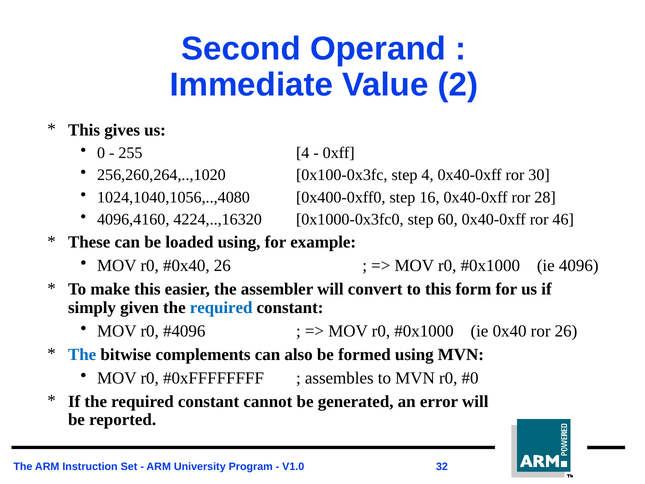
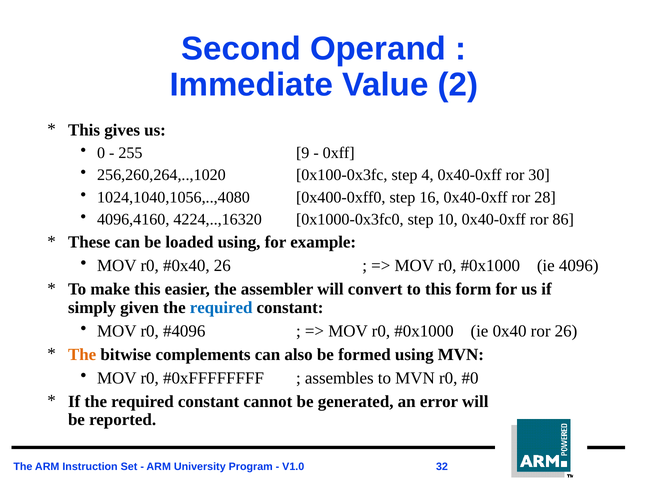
255 4: 4 -> 9 (303, 153)
60: 60 -> 10 (448, 219)
46: 46 -> 86 (563, 219)
The colour: blue -> orange (82, 355)
